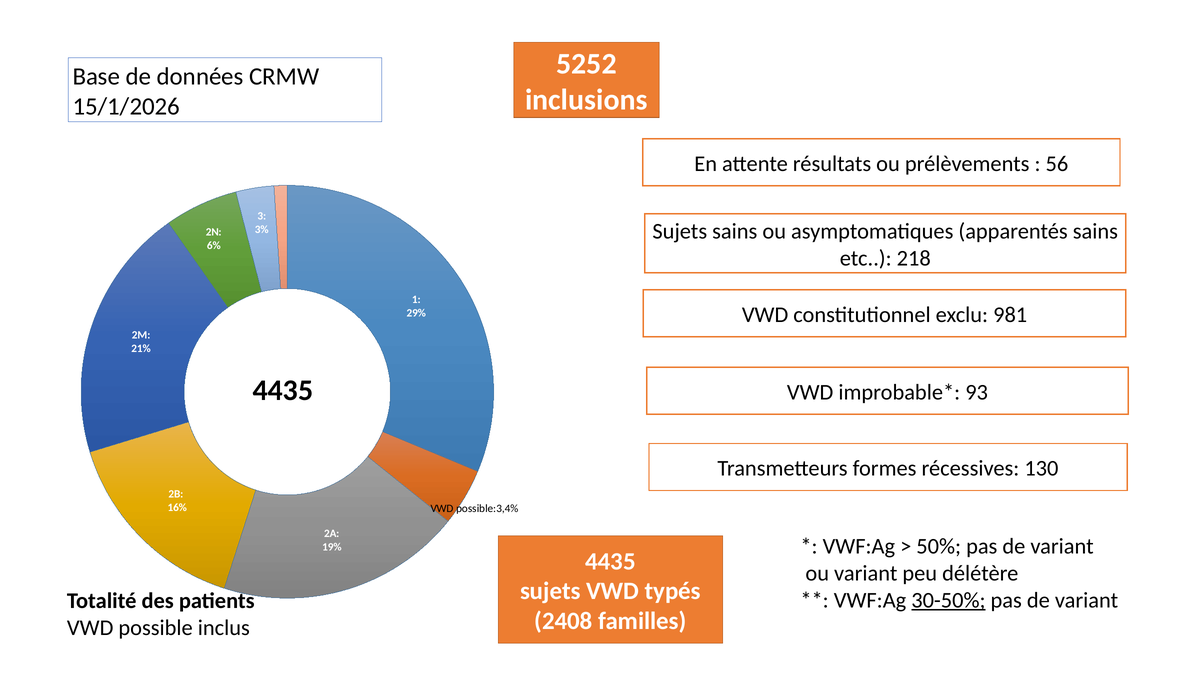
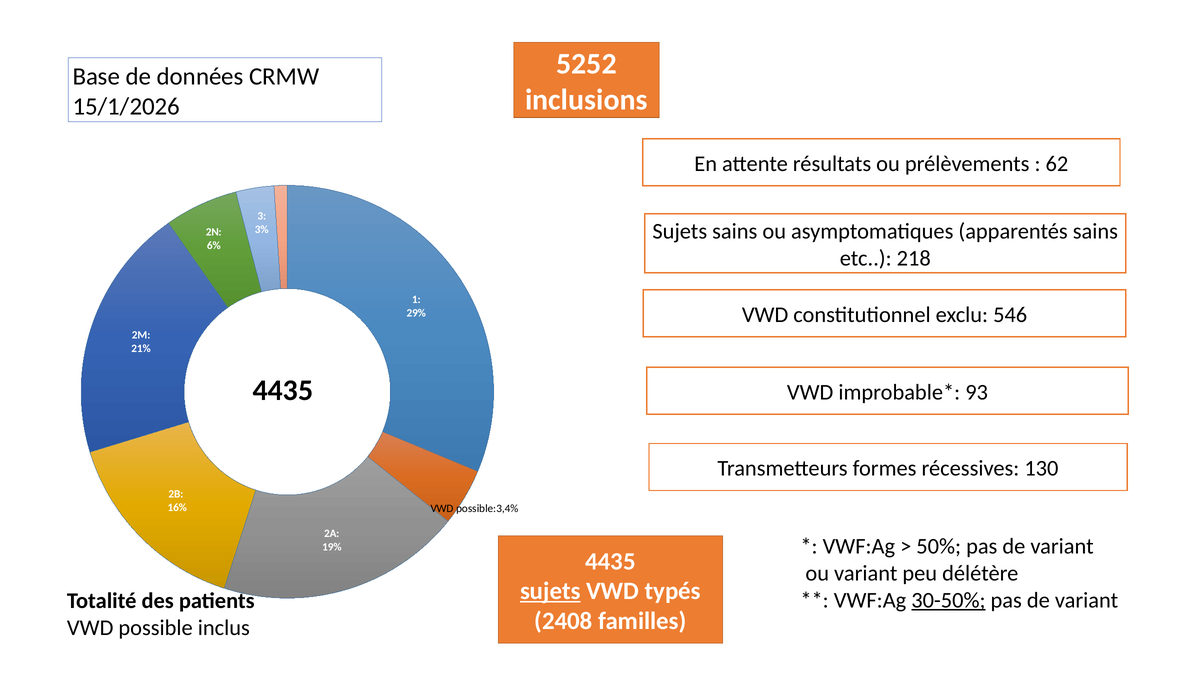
56: 56 -> 62 (1057, 164)
981: 981 -> 546 (1010, 315)
sujets underline: none -> present (550, 591)
